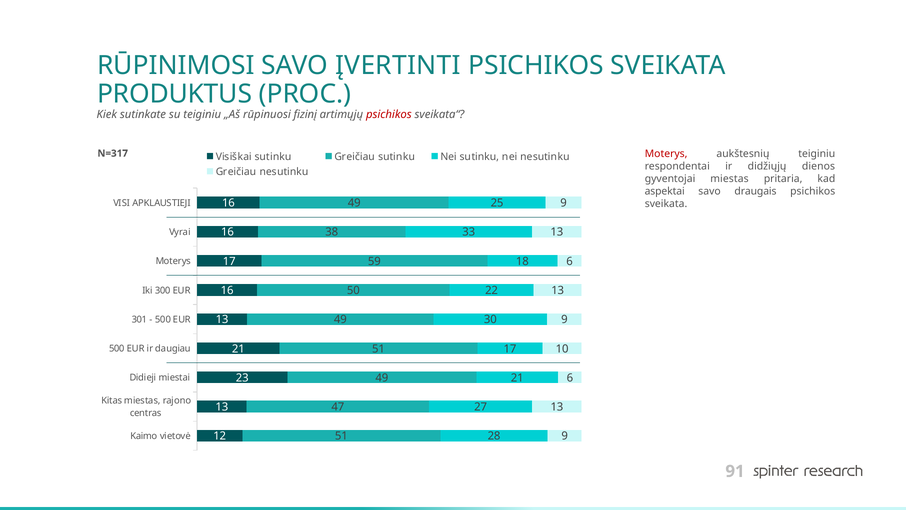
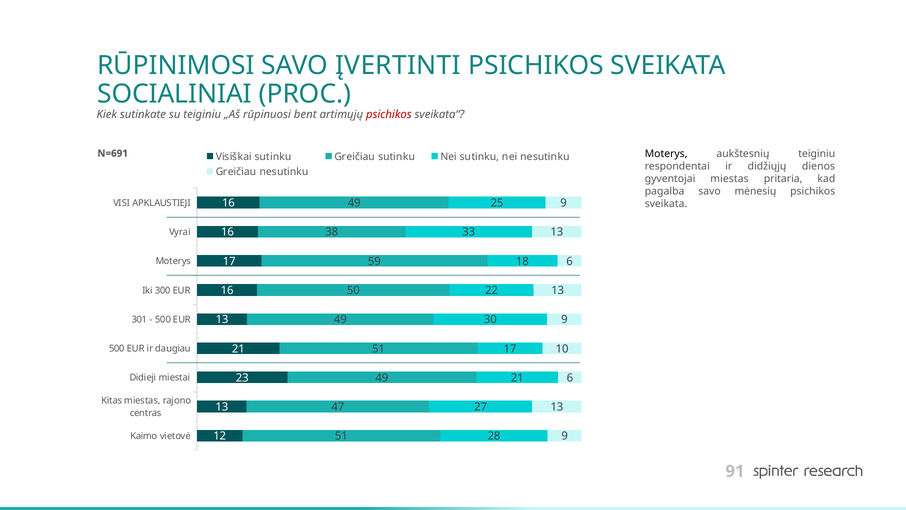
PRODUKTUS: PRODUKTUS -> SOCIALINIAI (174, 94)
fizinį: fizinį -> bent (305, 114)
Moterys colour: red -> black (666, 154)
N=317: N=317 -> N=691 (113, 153)
aspektai: aspektai -> pagalba (665, 191)
draugais: draugais -> mėnesių (755, 191)
